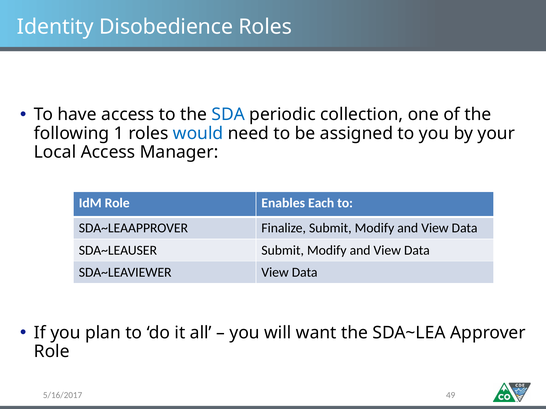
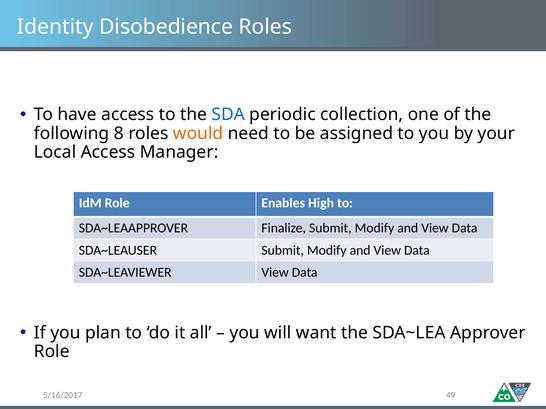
1: 1 -> 8 (119, 134)
would colour: blue -> orange (198, 134)
Each: Each -> High (321, 203)
